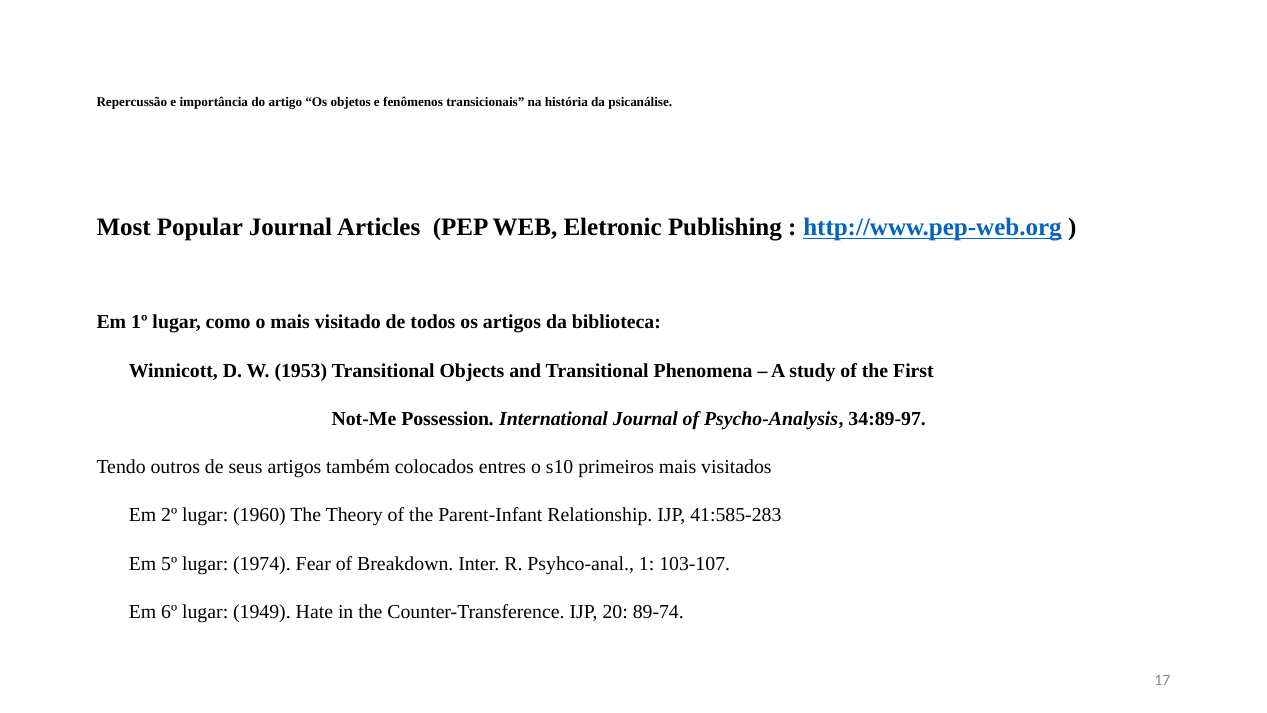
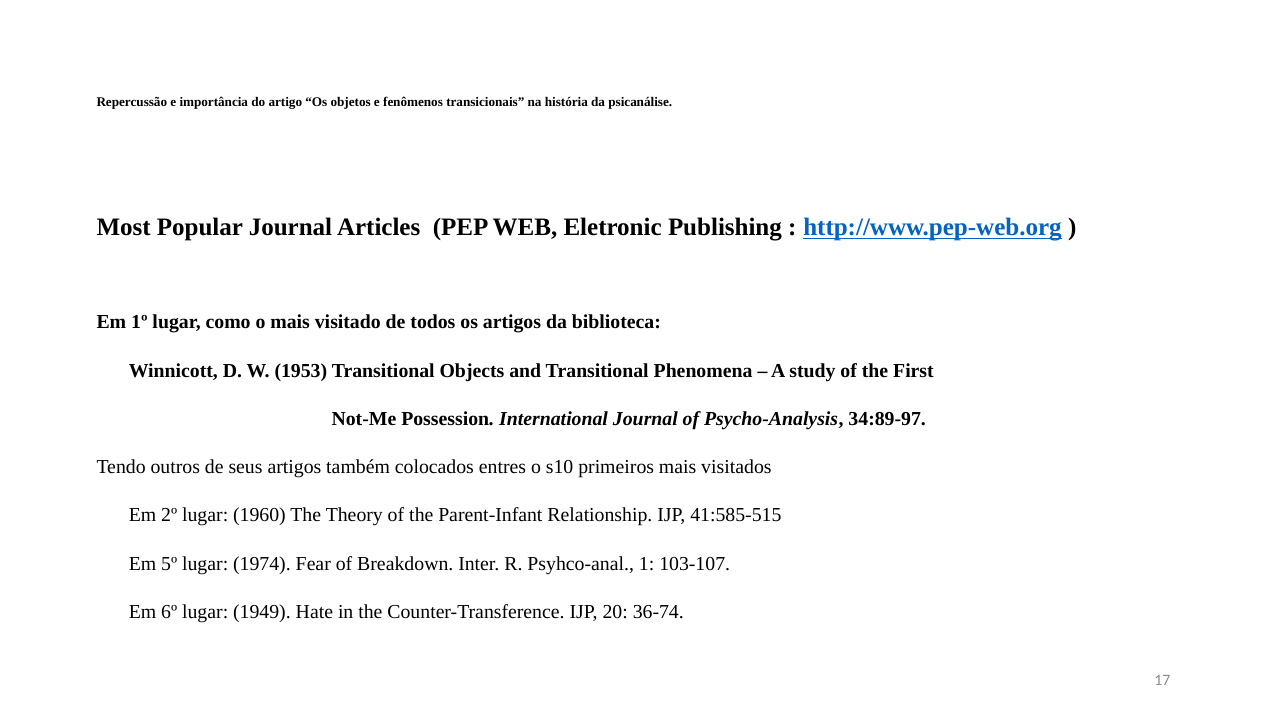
41:585-283: 41:585-283 -> 41:585-515 (736, 515)
89-74: 89-74 -> 36-74 (658, 611)
